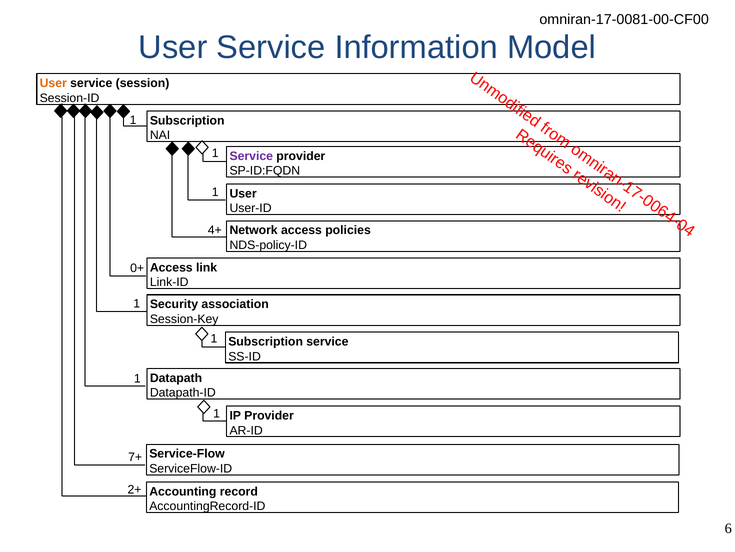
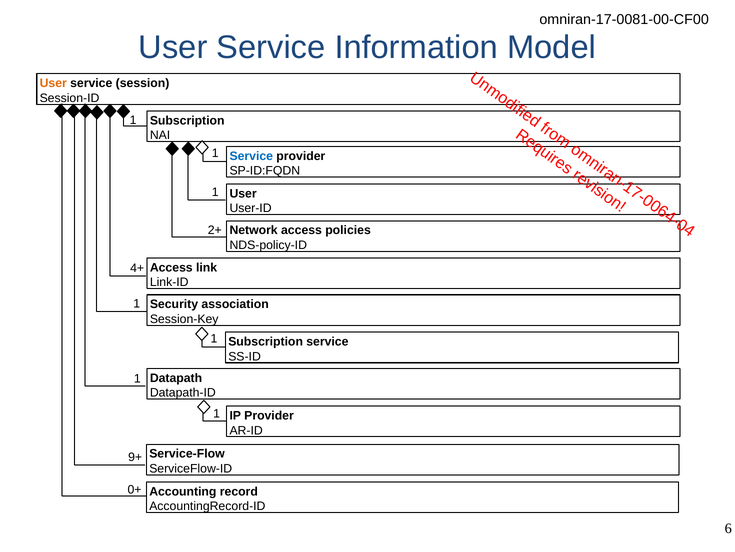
Service colour: purple -> blue (251, 156)
4+: 4+ -> 2+ (215, 230)
0+: 0+ -> 4+ (137, 268)
7+: 7+ -> 9+ (135, 456)
2+: 2+ -> 0+ (134, 489)
